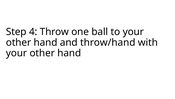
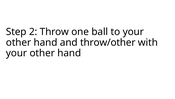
4: 4 -> 2 (33, 32)
throw/hand: throw/hand -> throw/other (108, 42)
